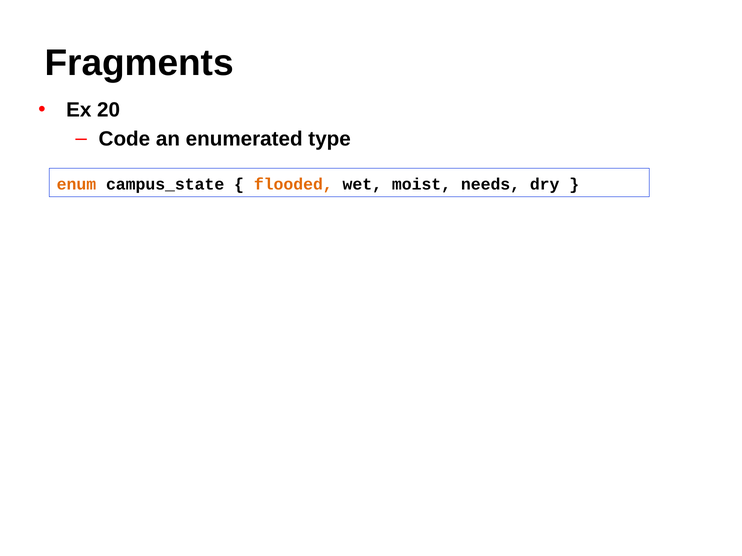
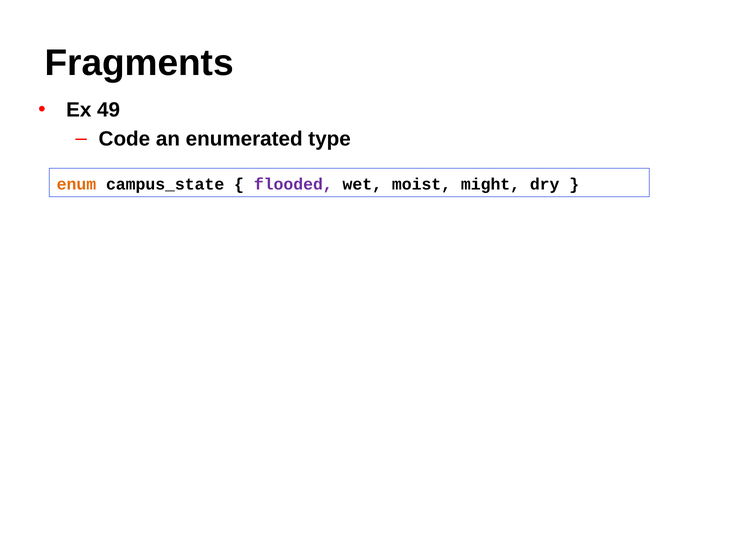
20: 20 -> 49 (109, 110)
flooded colour: orange -> purple (293, 184)
needs: needs -> might (491, 184)
